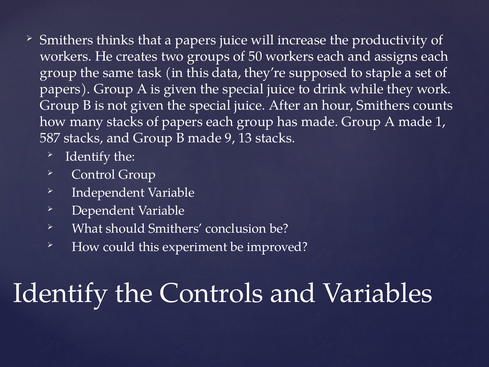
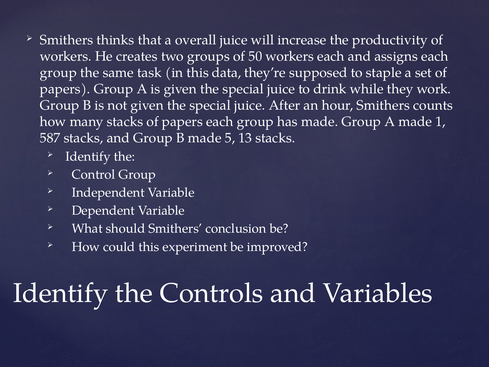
a papers: papers -> overall (196, 40)
9: 9 -> 5 (230, 138)
